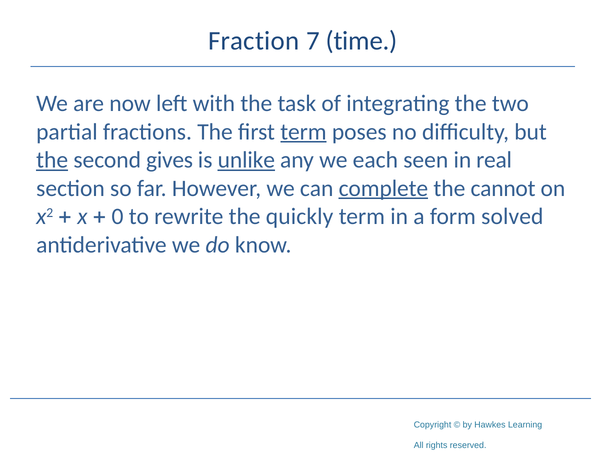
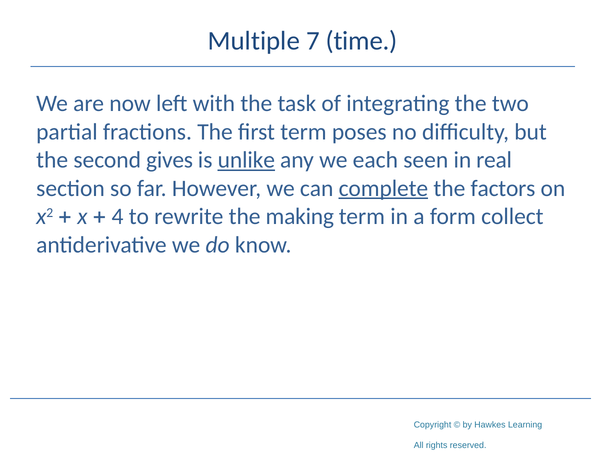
Fraction: Fraction -> Multiple (254, 41)
term underline: present -> none (303, 132)
the underline: present -> none (52, 160)
cannot: cannot -> factors (503, 188)
0: 0 -> 4 (118, 216)
quickly: quickly -> making (300, 216)
solved: solved -> collect (512, 216)
